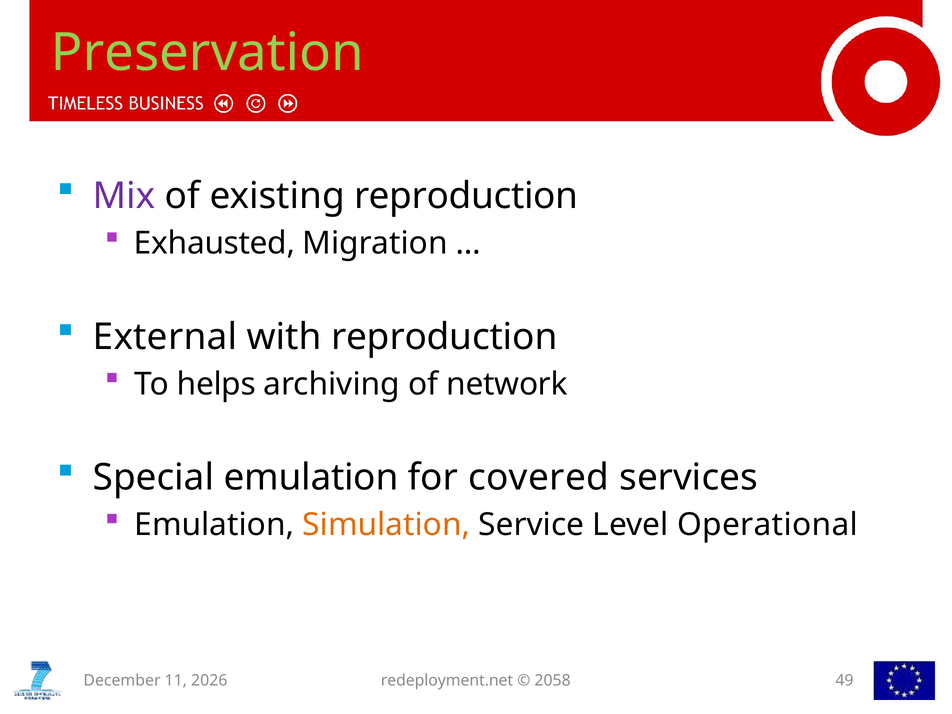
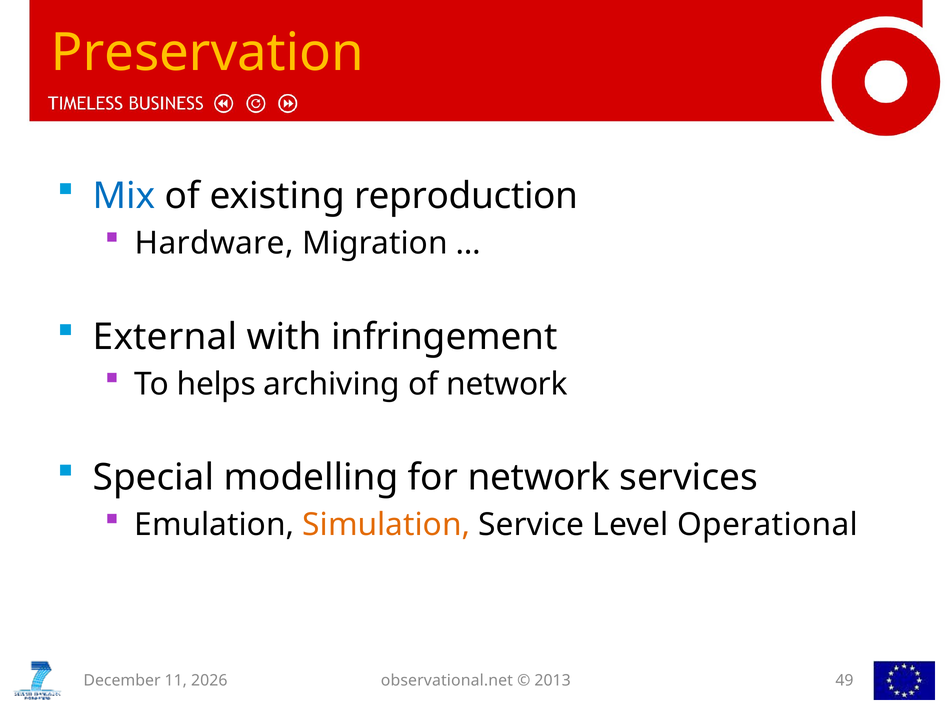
Preservation colour: light green -> yellow (207, 53)
Mix colour: purple -> blue (124, 196)
Exhausted: Exhausted -> Hardware (214, 243)
with reproduction: reproduction -> infringement (444, 337)
Special emulation: emulation -> modelling (311, 478)
for covered: covered -> network (539, 478)
redeployment.net: redeployment.net -> observational.net (447, 681)
2058: 2058 -> 2013 (553, 681)
